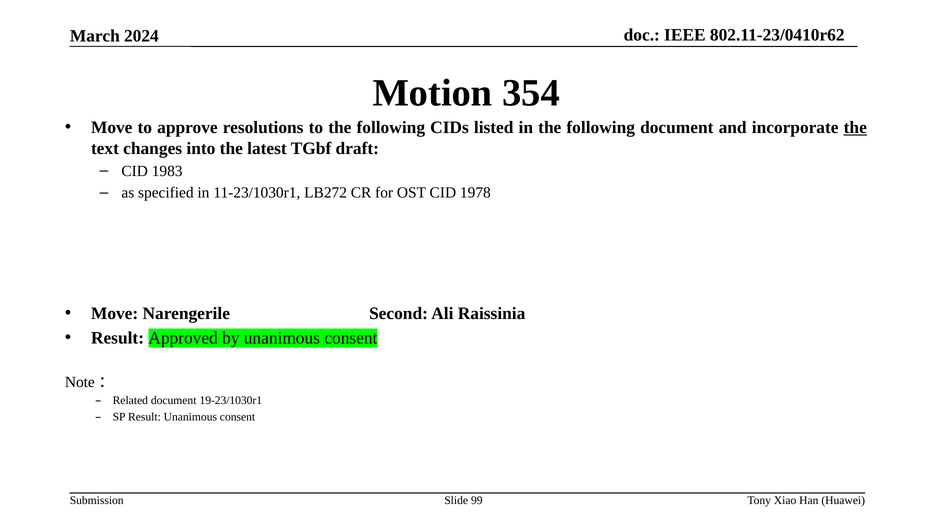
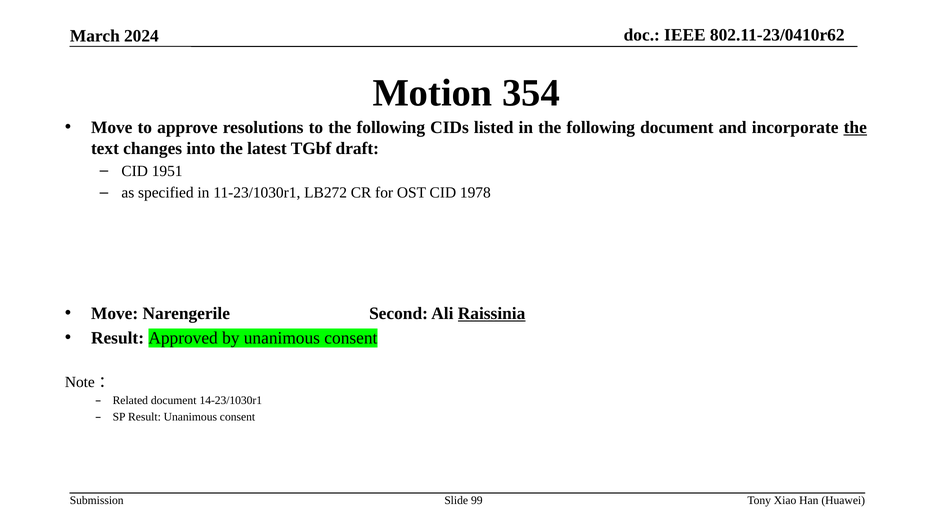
1983: 1983 -> 1951 (167, 171)
Raissinia underline: none -> present (492, 313)
19-23/1030r1: 19-23/1030r1 -> 14-23/1030r1 (231, 400)
